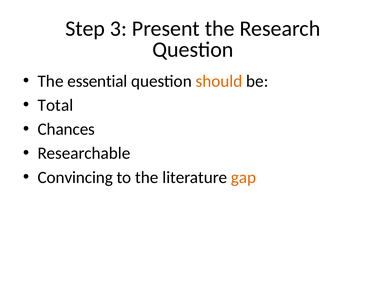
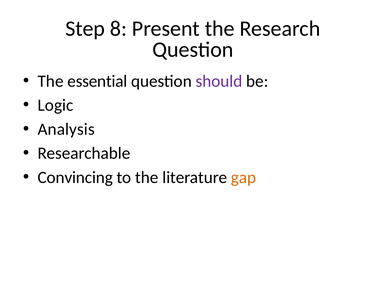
3: 3 -> 8 (118, 28)
should colour: orange -> purple (219, 81)
Total: Total -> Logic (56, 105)
Chances: Chances -> Analysis (66, 129)
